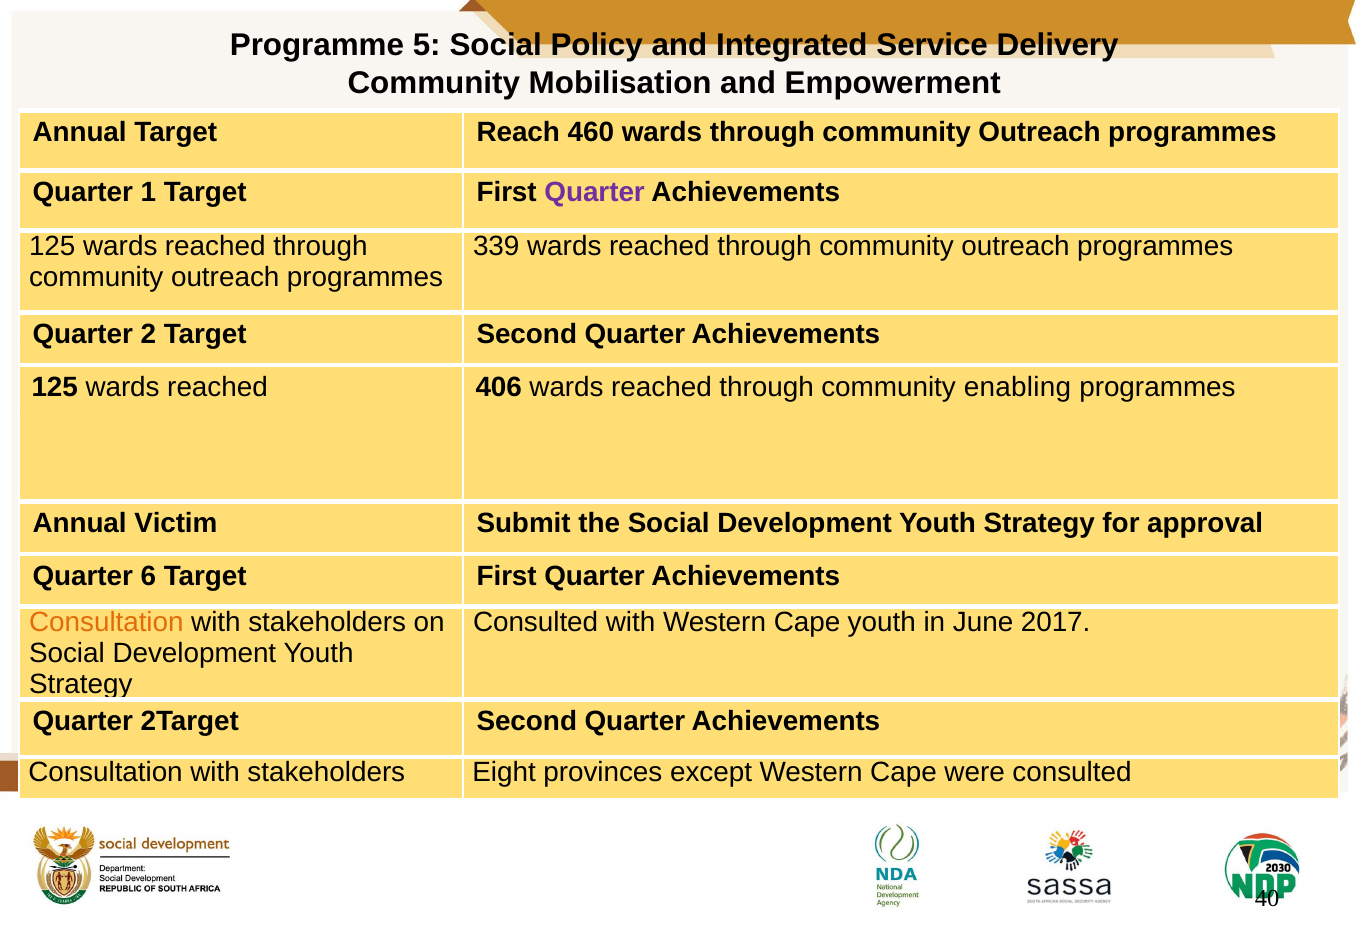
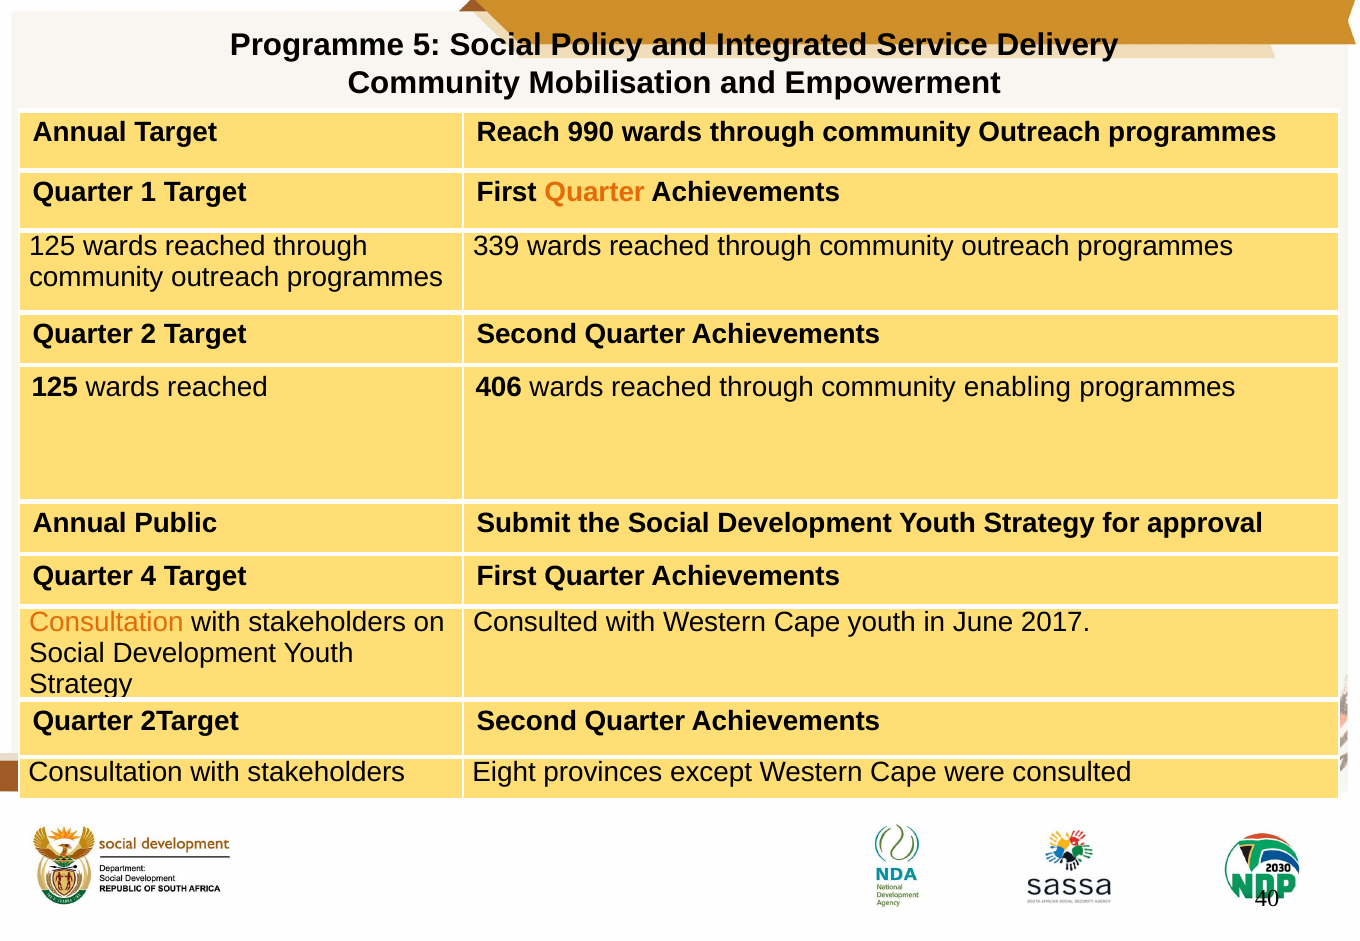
460: 460 -> 990 (591, 133)
Quarter colour: purple -> orange (595, 193)
Victim: Victim -> Public (176, 524)
6: 6 -> 4 (148, 577)
